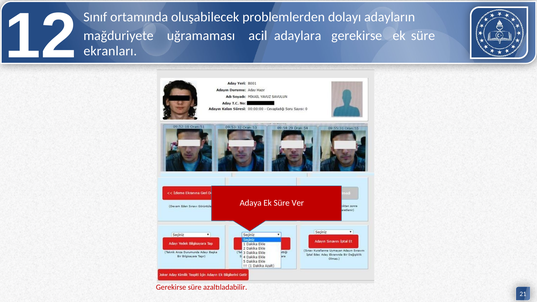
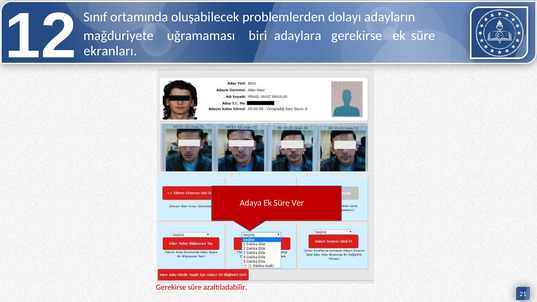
acil: acil -> biri (258, 36)
